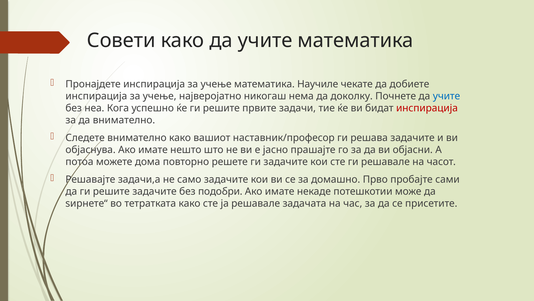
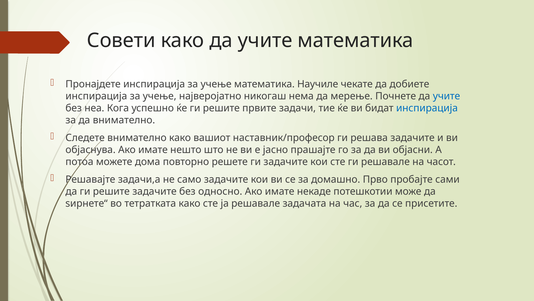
доколку: доколку -> мерење (352, 96)
инспирација colour: red -> blue (427, 108)
подобри: подобри -> односно (220, 191)
